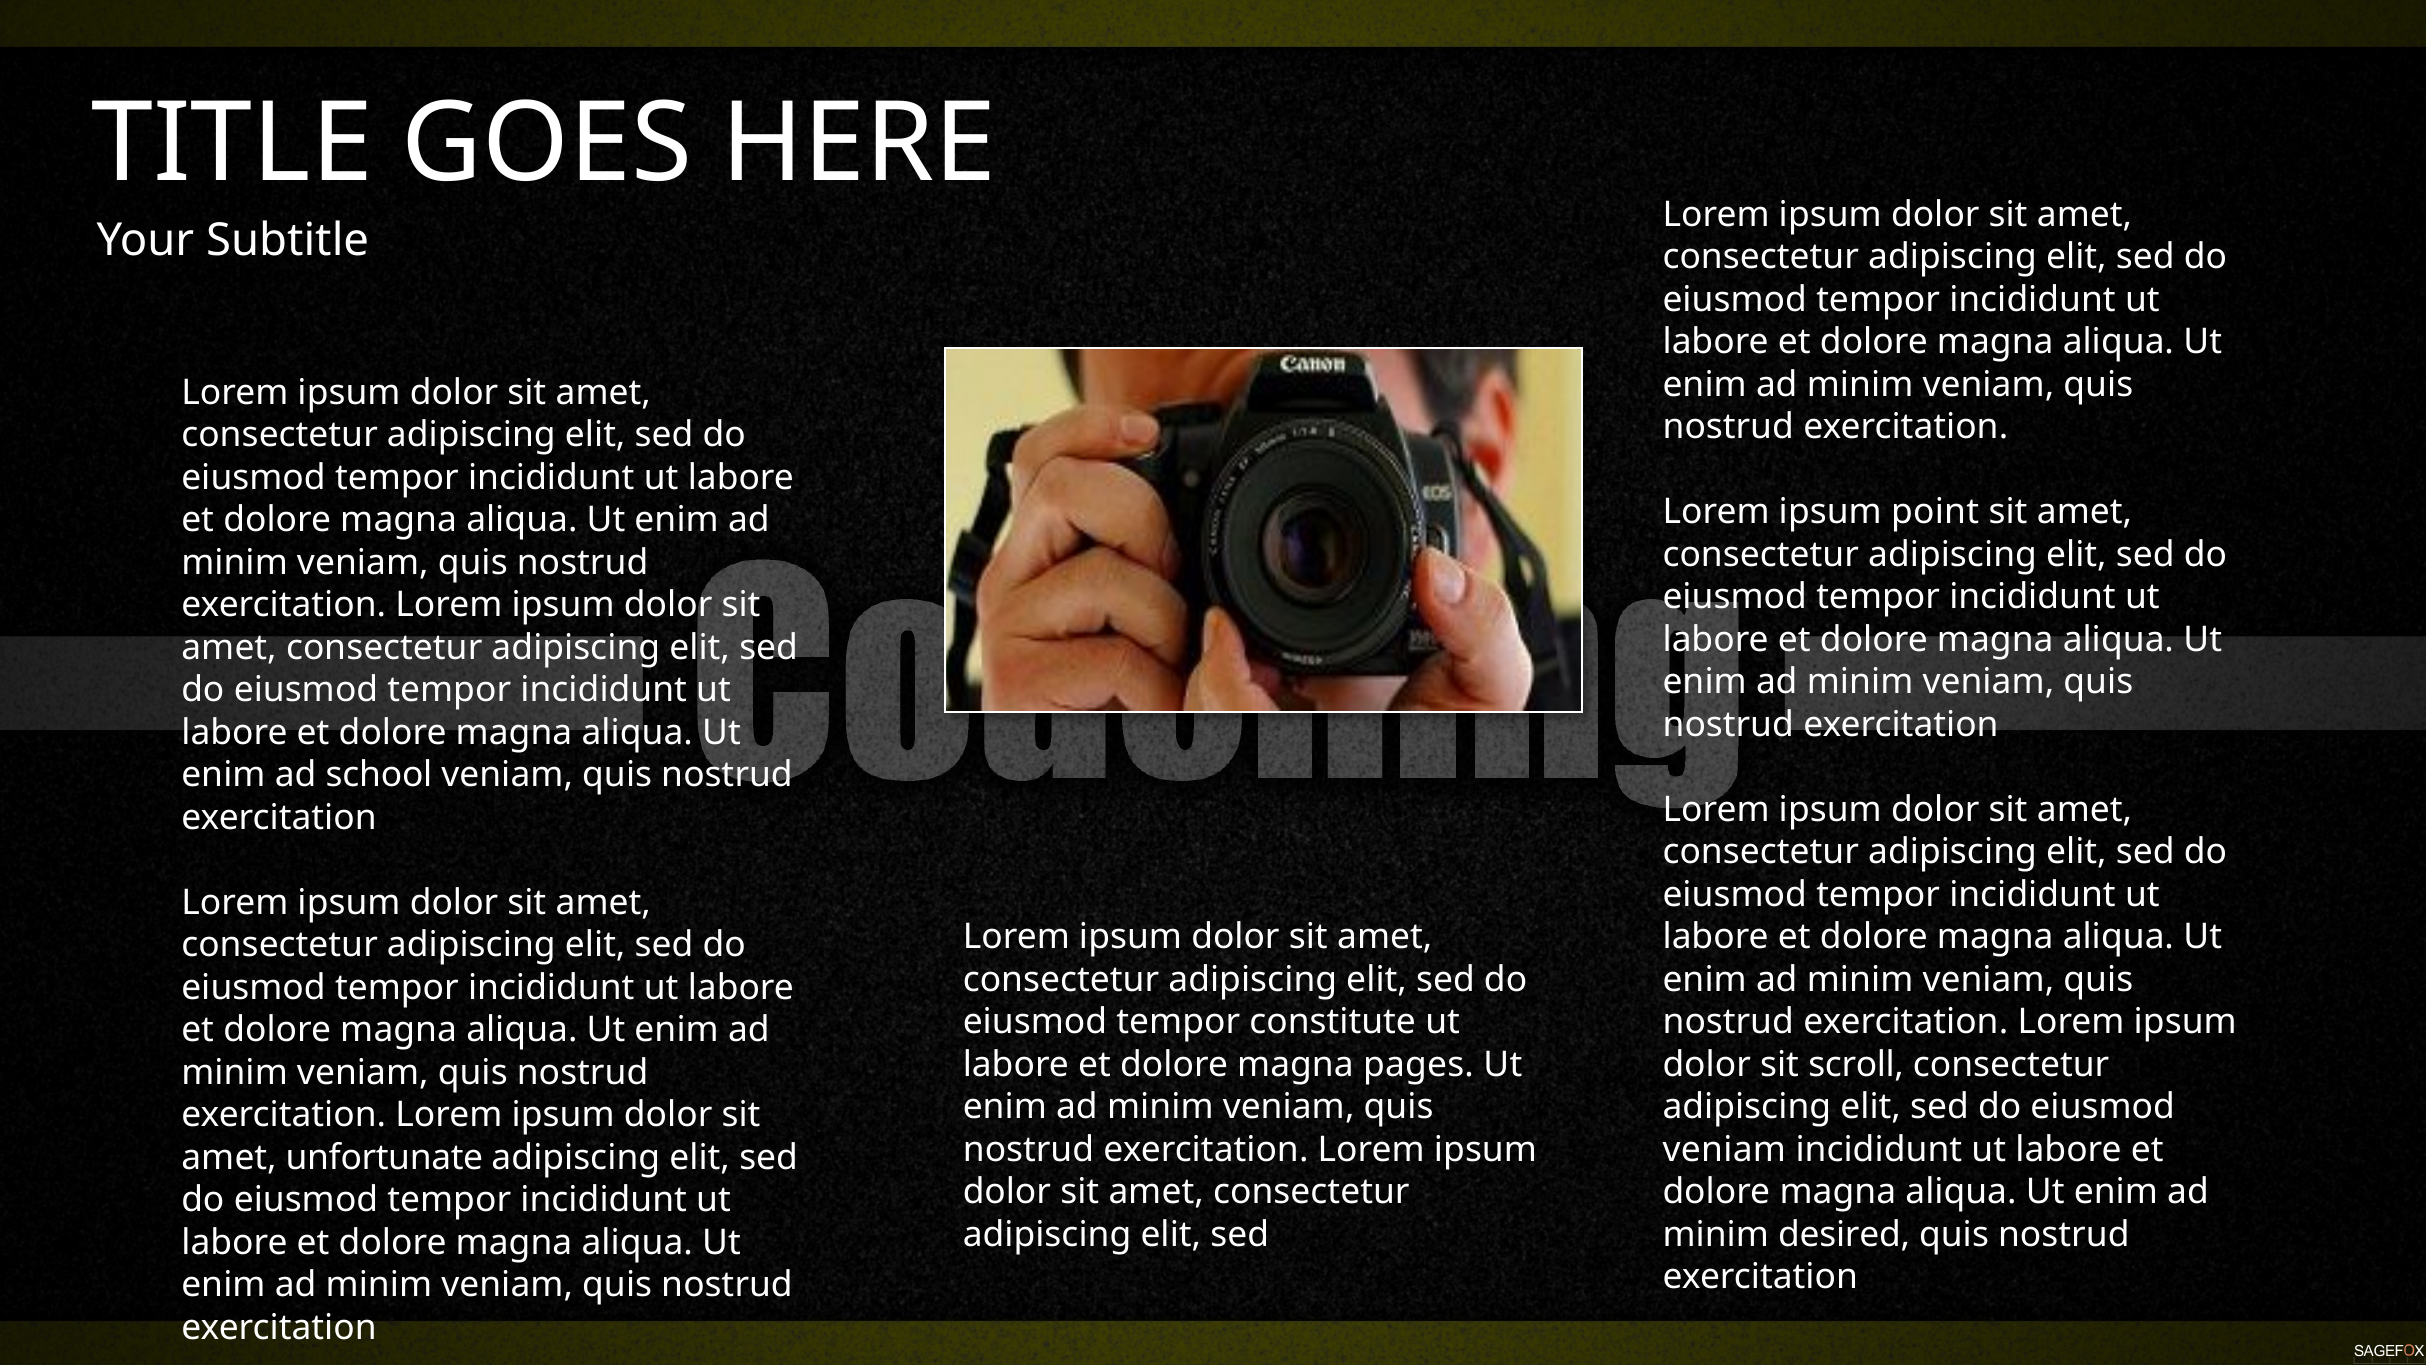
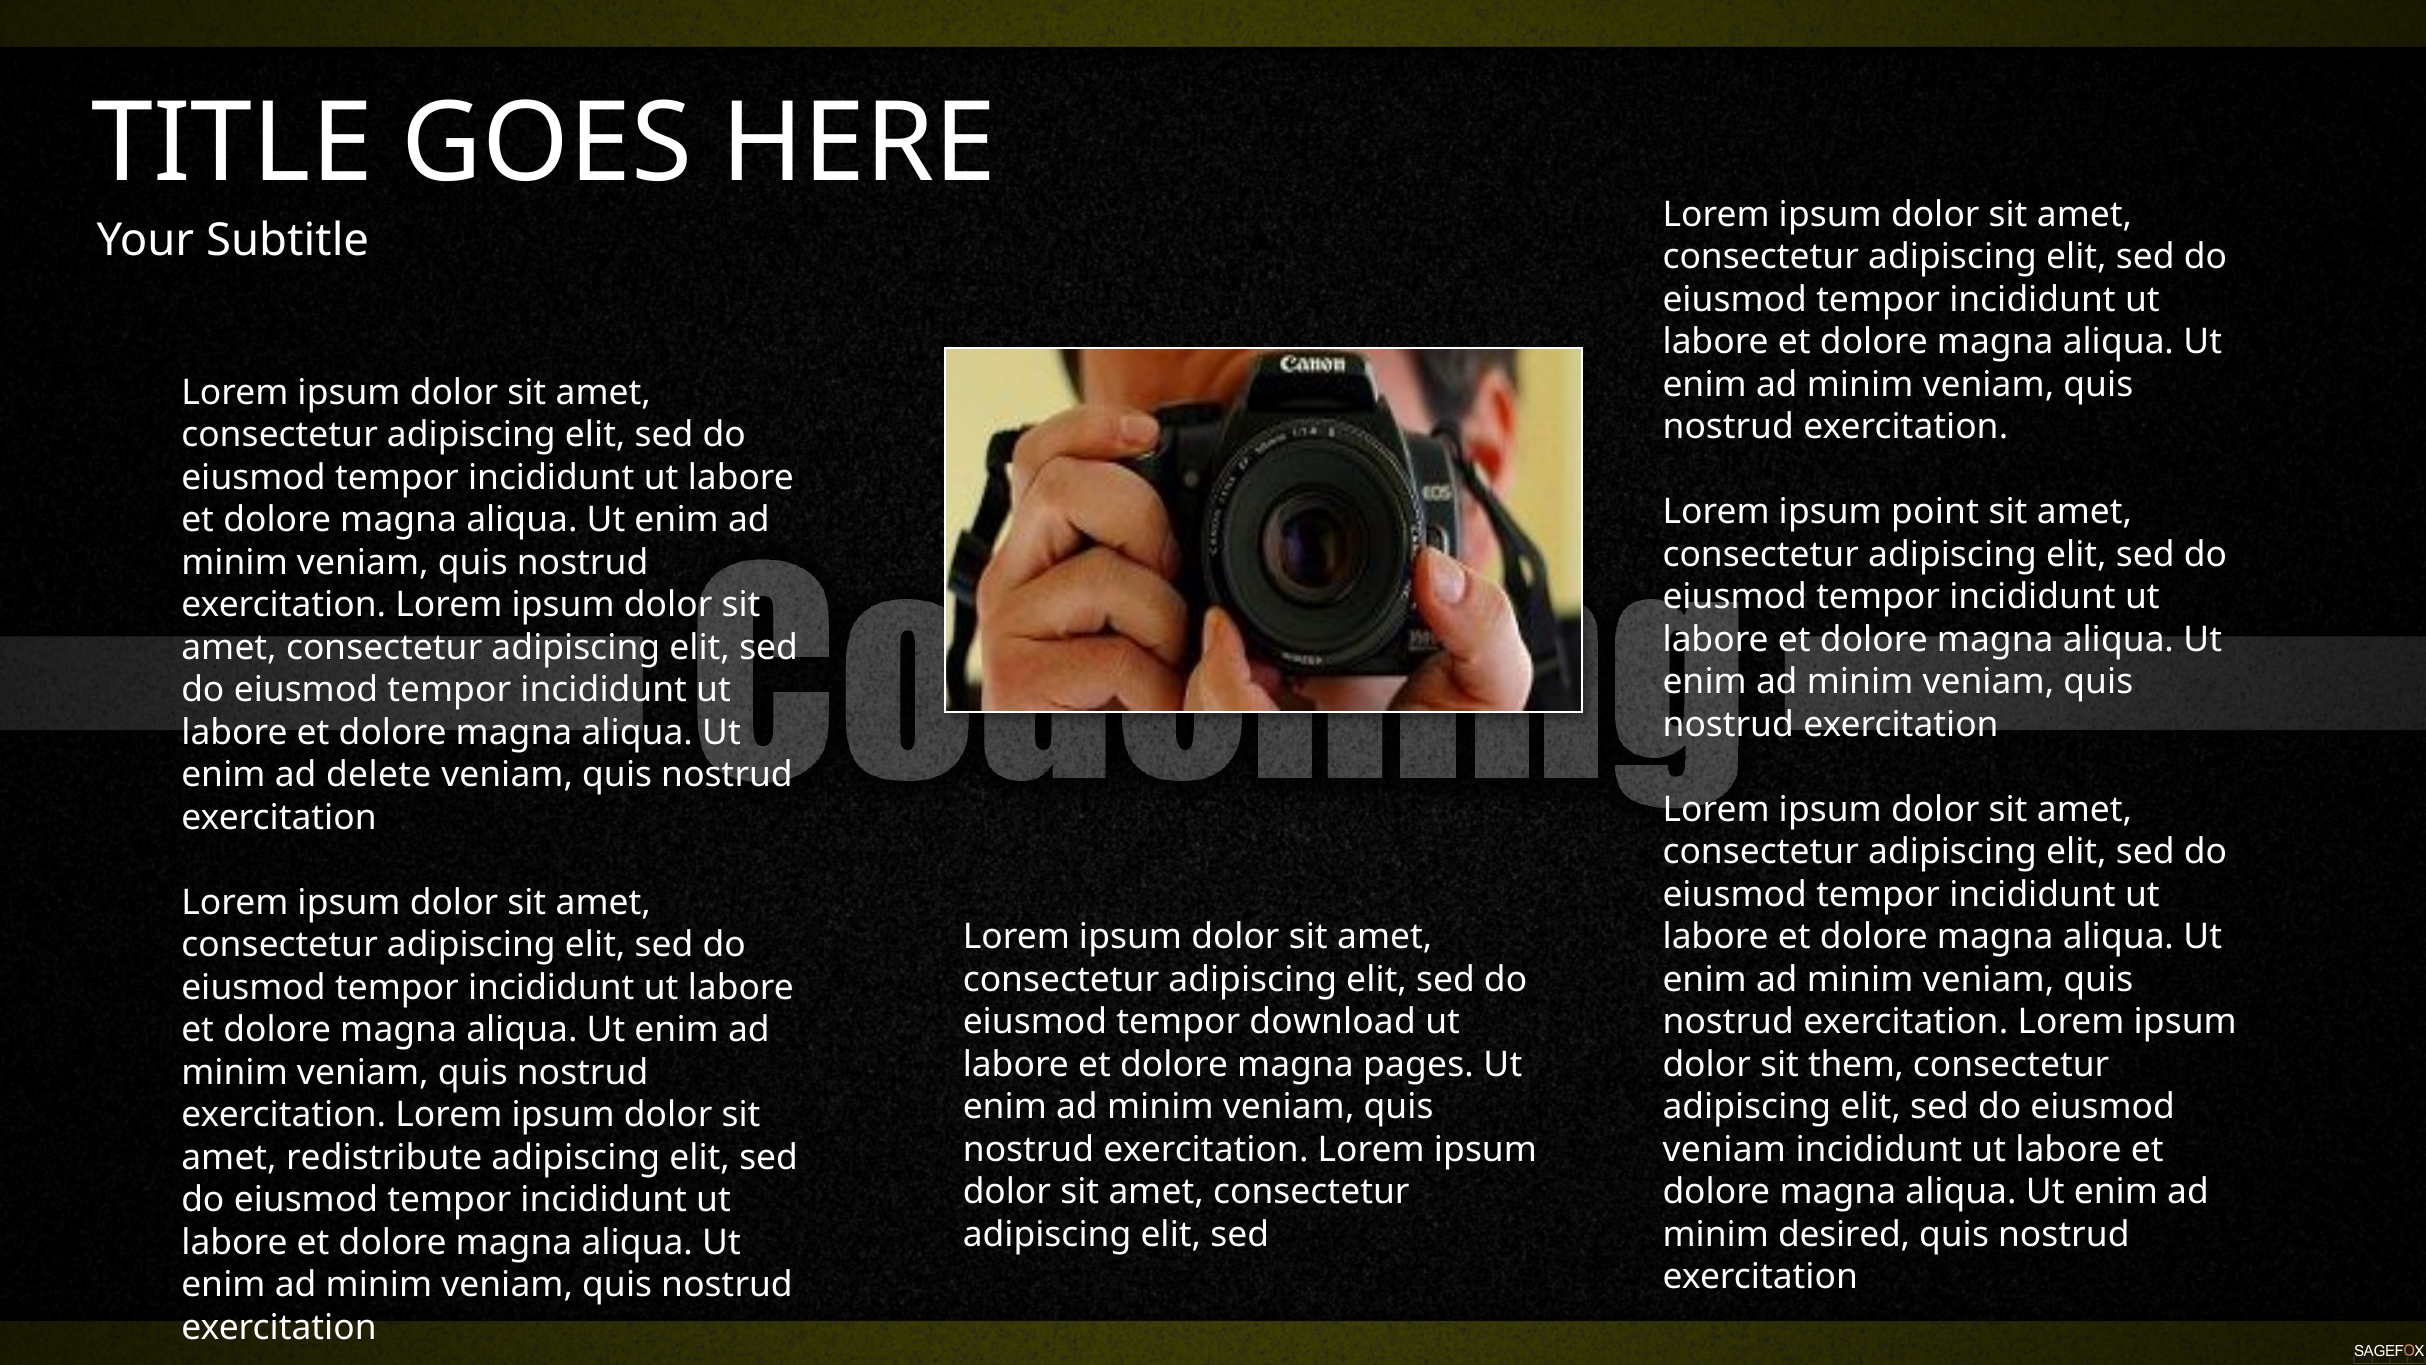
school: school -> delete (379, 775)
constitute: constitute -> download (1333, 1022)
scroll: scroll -> them (1856, 1064)
unfortunate: unfortunate -> redistribute (384, 1157)
